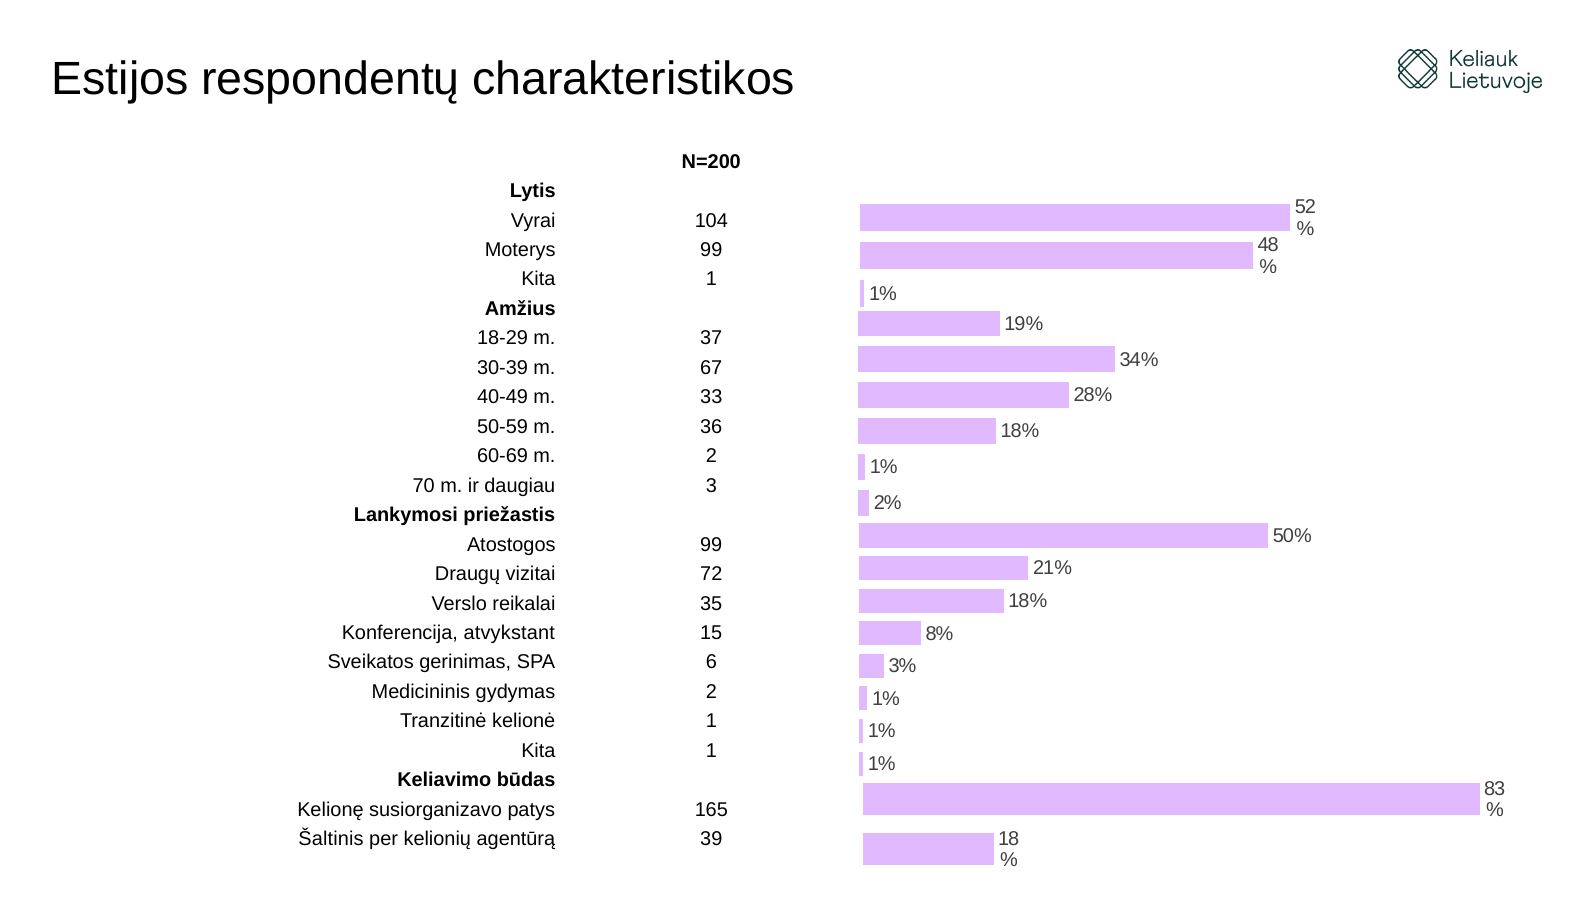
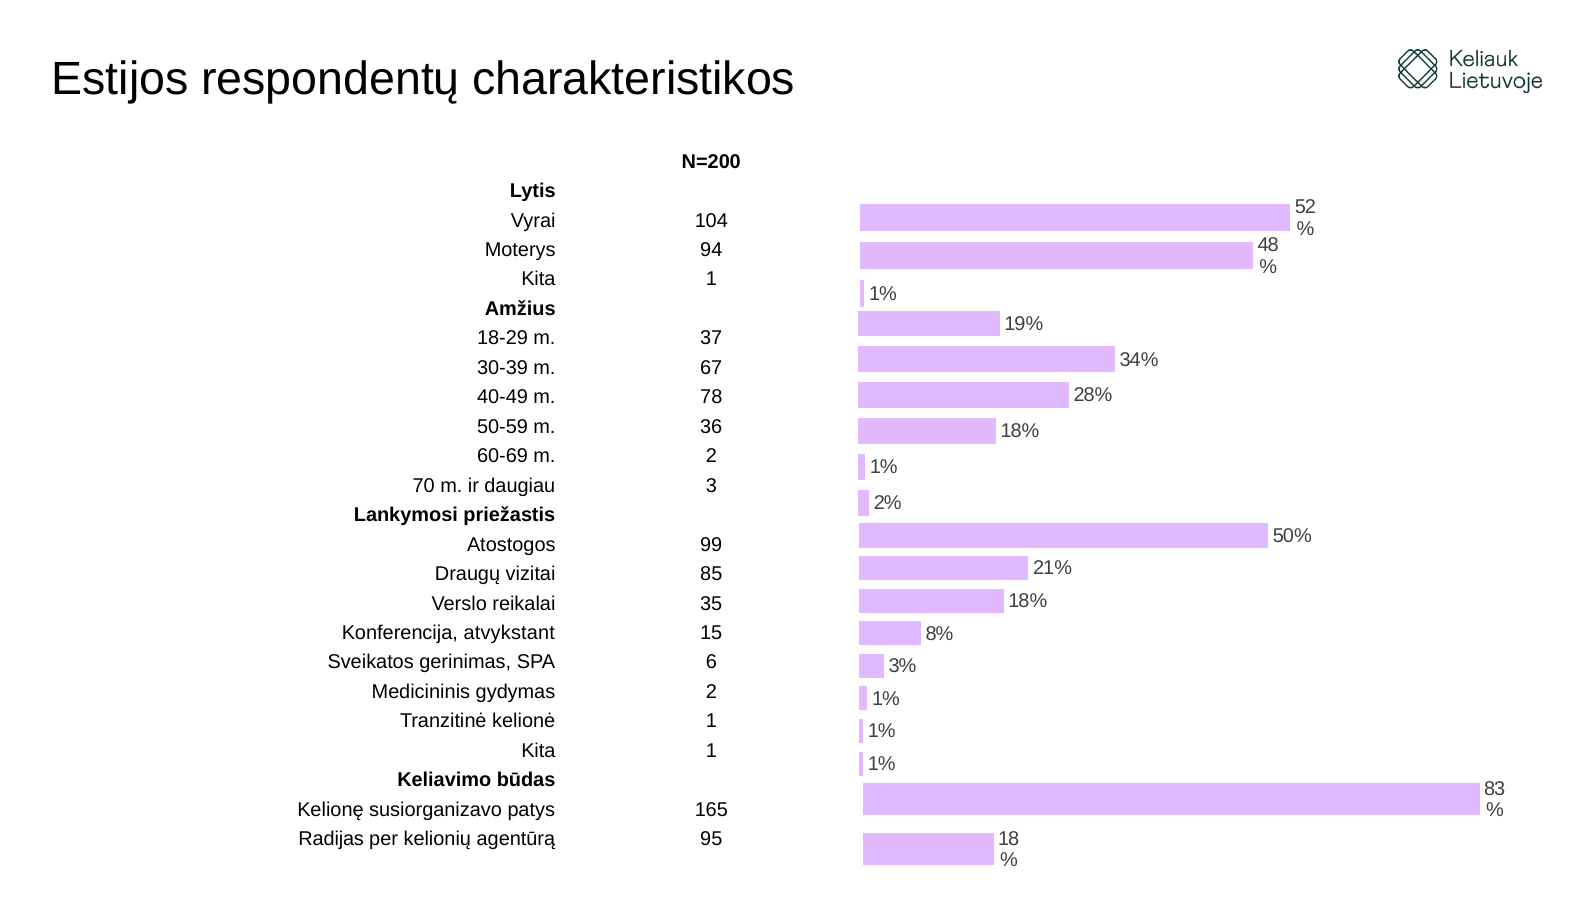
Moterys 99: 99 -> 94 (711, 250)
33: 33 -> 78 (711, 397)
72: 72 -> 85 (711, 574)
Šaltinis: Šaltinis -> Radijas (331, 839)
39: 39 -> 95 (711, 839)
